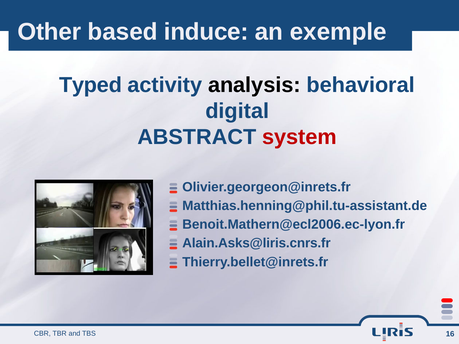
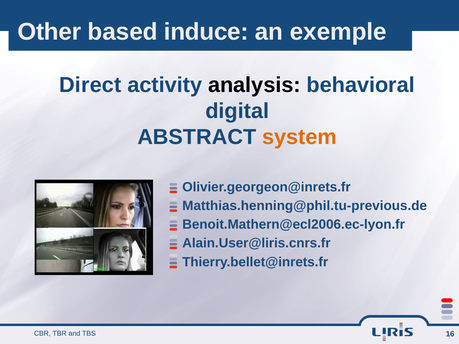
Typed: Typed -> Direct (90, 85)
system colour: red -> orange (300, 137)
Matthias.henning@phil.tu-assistant.de: Matthias.henning@phil.tu-assistant.de -> Matthias.henning@phil.tu-previous.de (305, 206)
Alain.Asks@liris.cnrs.fr: Alain.Asks@liris.cnrs.fr -> Alain.User@liris.cnrs.fr (256, 243)
